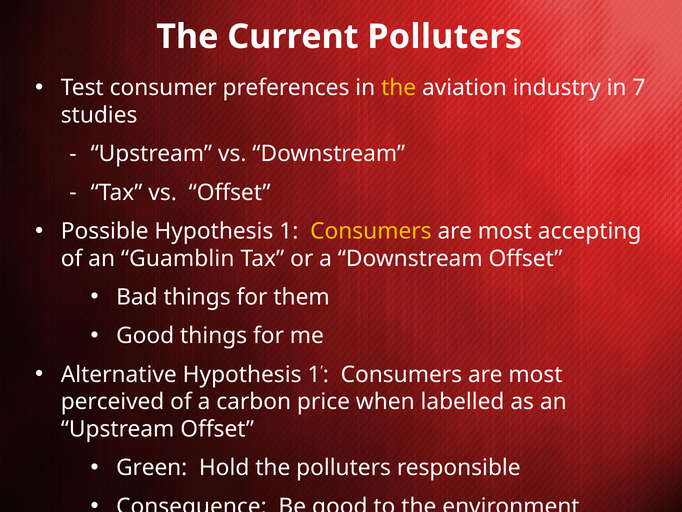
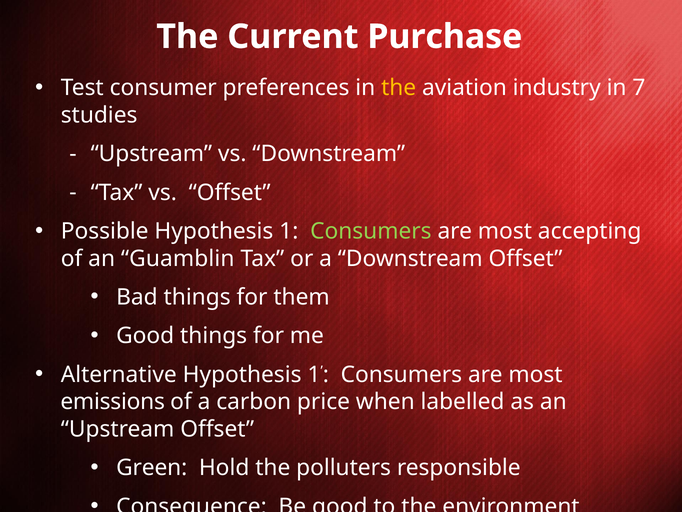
Current Polluters: Polluters -> Purchase (445, 37)
Consumers colour: yellow -> light green (371, 231)
perceived: perceived -> emissions (113, 402)
